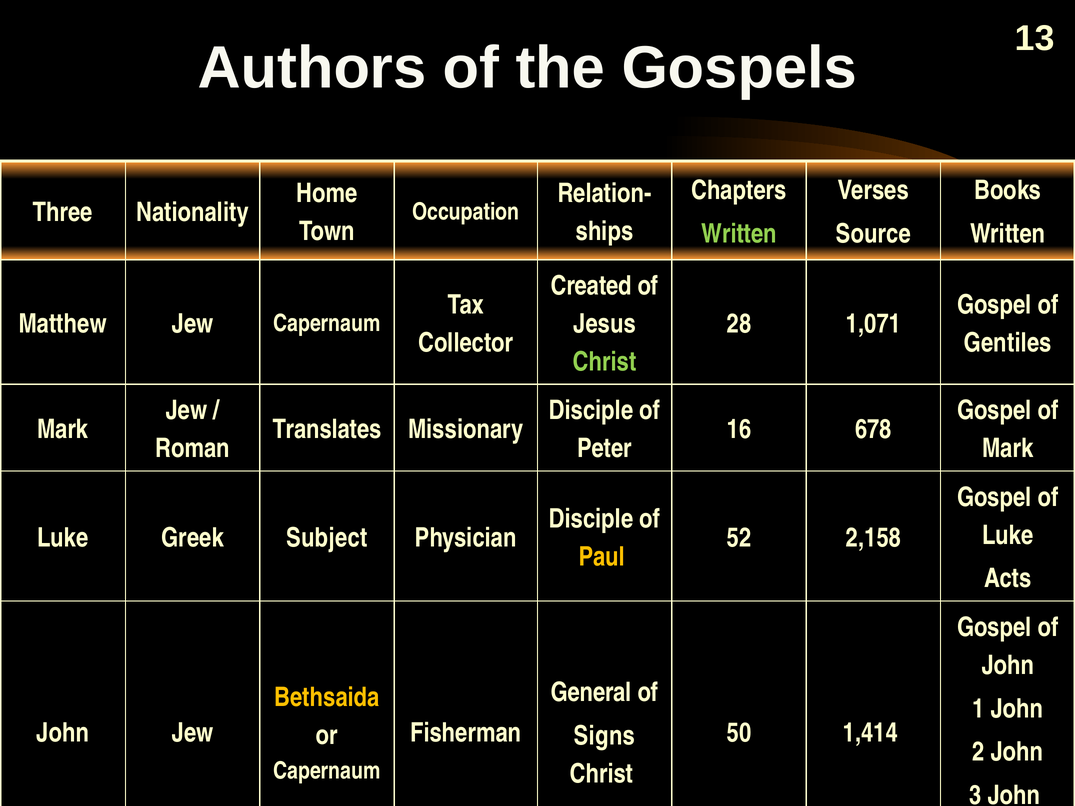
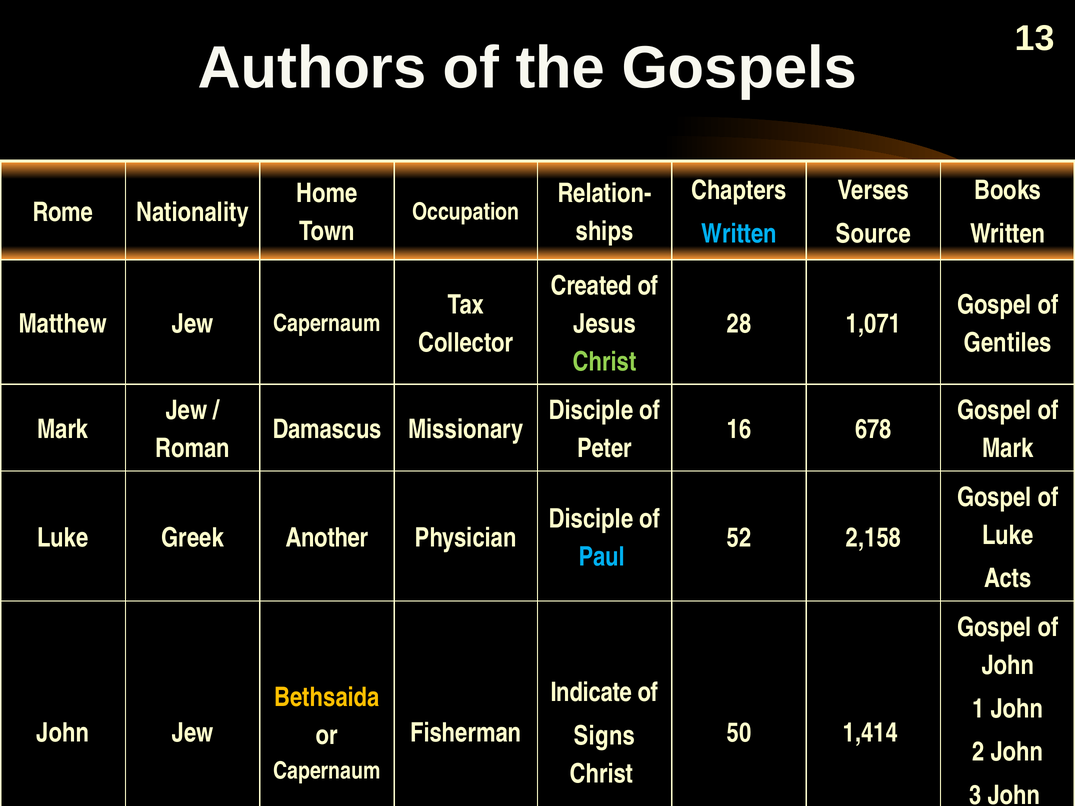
Three: Three -> Rome (63, 212)
Written colour: light green -> light blue (739, 234)
Translates: Translates -> Damascus (327, 430)
Subject: Subject -> Another (327, 538)
Paul colour: yellow -> light blue (602, 557)
General: General -> Indicate (591, 693)
